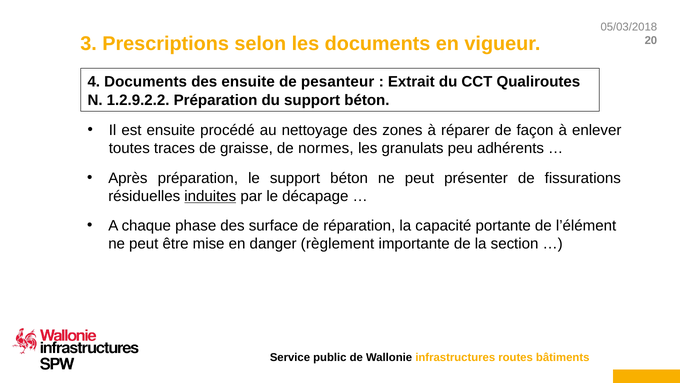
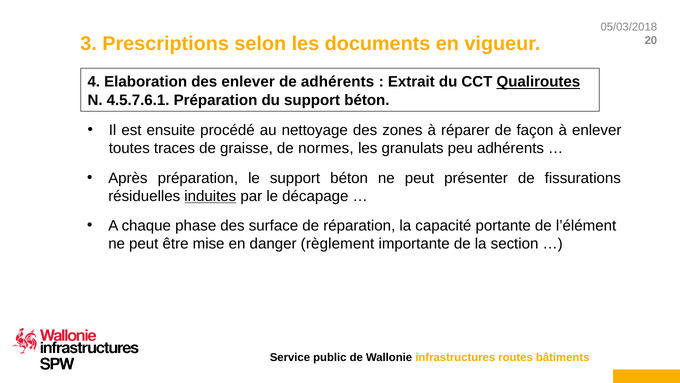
4 Documents: Documents -> Elaboration (146, 82)
des ensuite: ensuite -> enlever (248, 82)
de pesanteur: pesanteur -> adhérents (338, 82)
Qualiroutes underline: none -> present (538, 82)
1.2.9.2.2: 1.2.9.2.2 -> 4.5.7.6.1 (138, 100)
